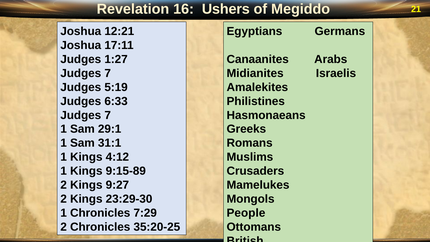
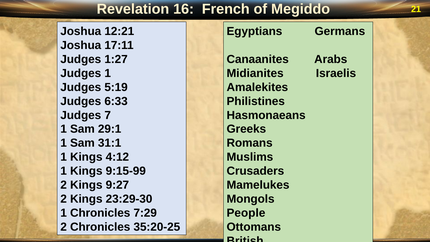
Ushers: Ushers -> French (226, 9)
7: 7 -> 1 (108, 73)
9:15-89: 9:15-89 -> 9:15-99 (126, 171)
